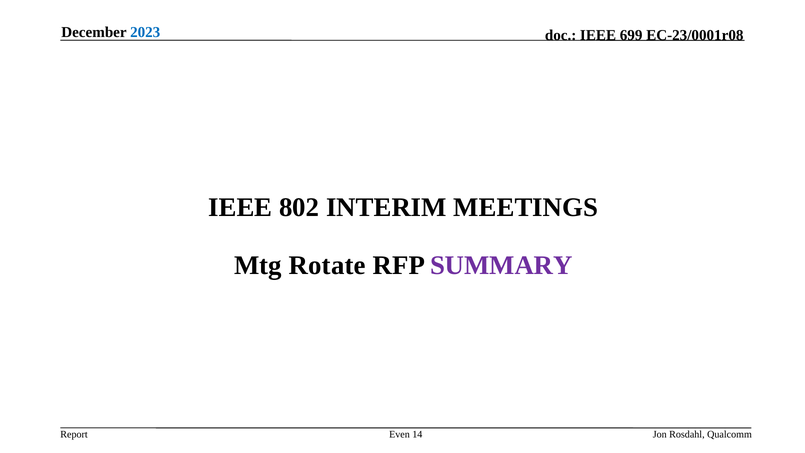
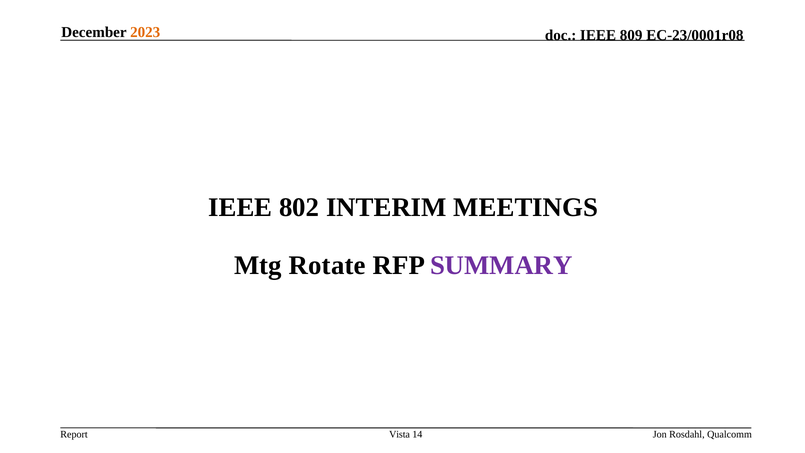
2023 colour: blue -> orange (145, 32)
699: 699 -> 809 (631, 35)
Even: Even -> Vista (400, 434)
